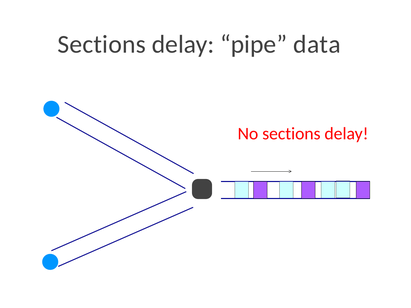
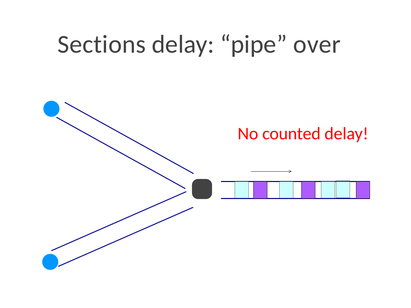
data: data -> over (317, 44)
No sections: sections -> counted (291, 134)
